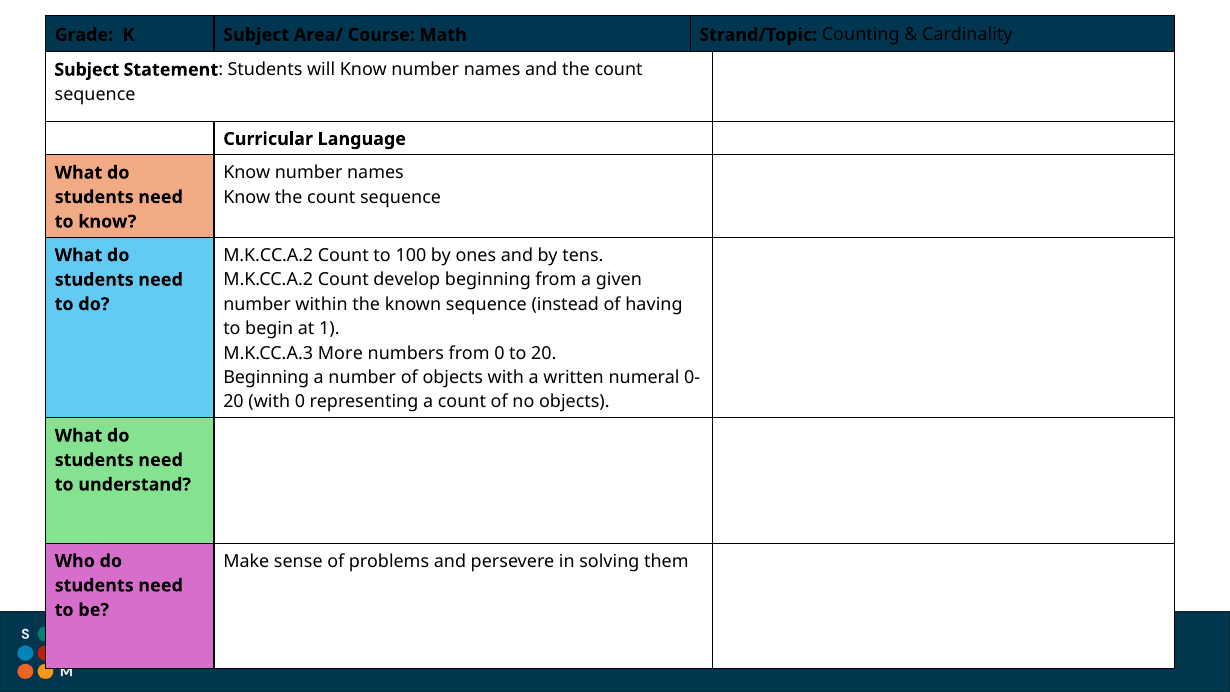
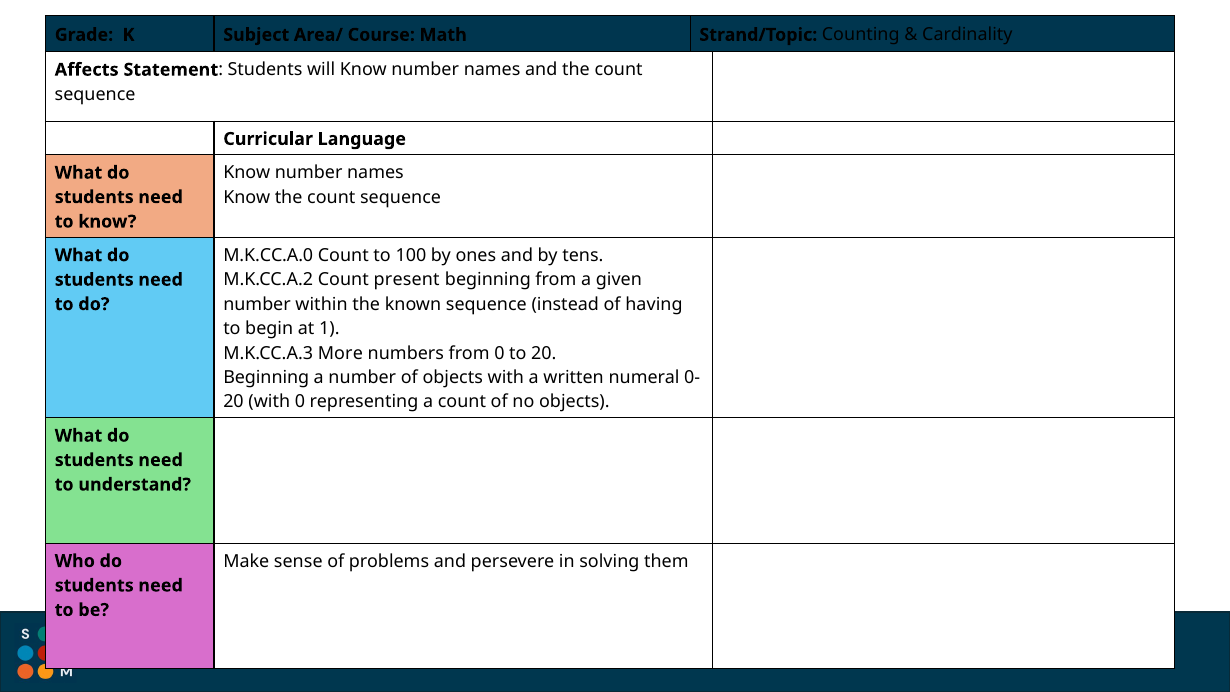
Subject: Subject -> Affects (87, 70)
M.K.CC.A.2: M.K.CC.A.2 -> M.K.CC.A.0 (268, 255)
develop: develop -> present (407, 280)
